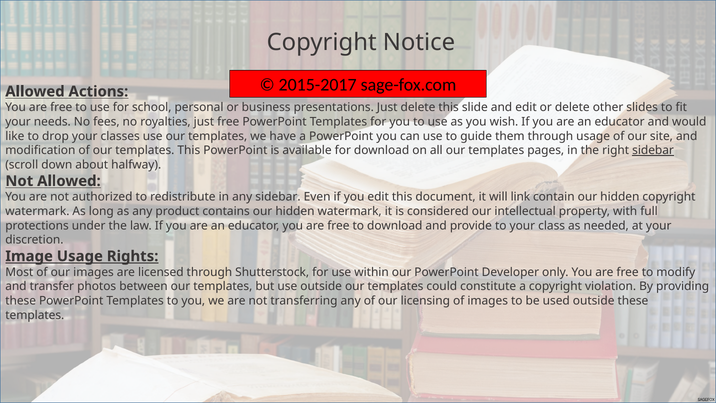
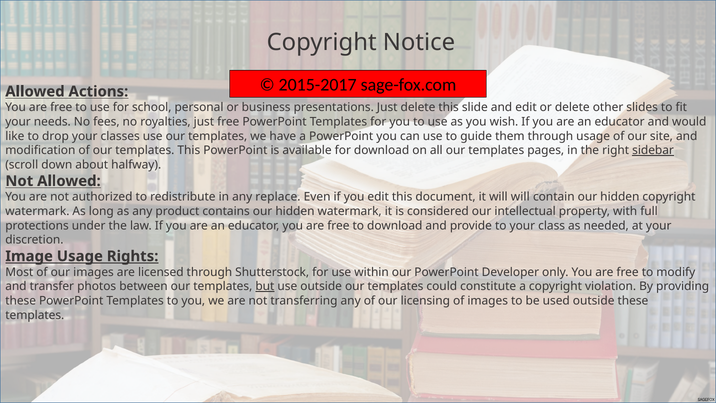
any sidebar: sidebar -> replace (278, 197)
will link: link -> will (520, 197)
but underline: none -> present (265, 286)
